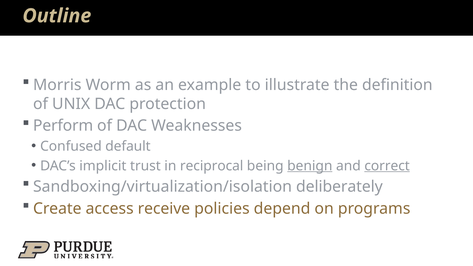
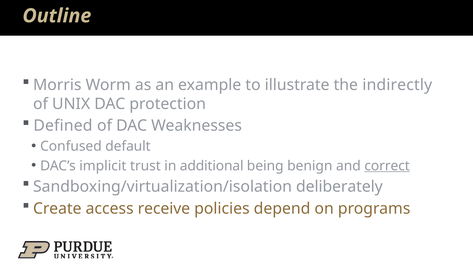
definition: definition -> indirectly (397, 85)
Perform: Perform -> Defined (63, 126)
reciprocal: reciprocal -> additional (212, 166)
benign underline: present -> none (310, 166)
